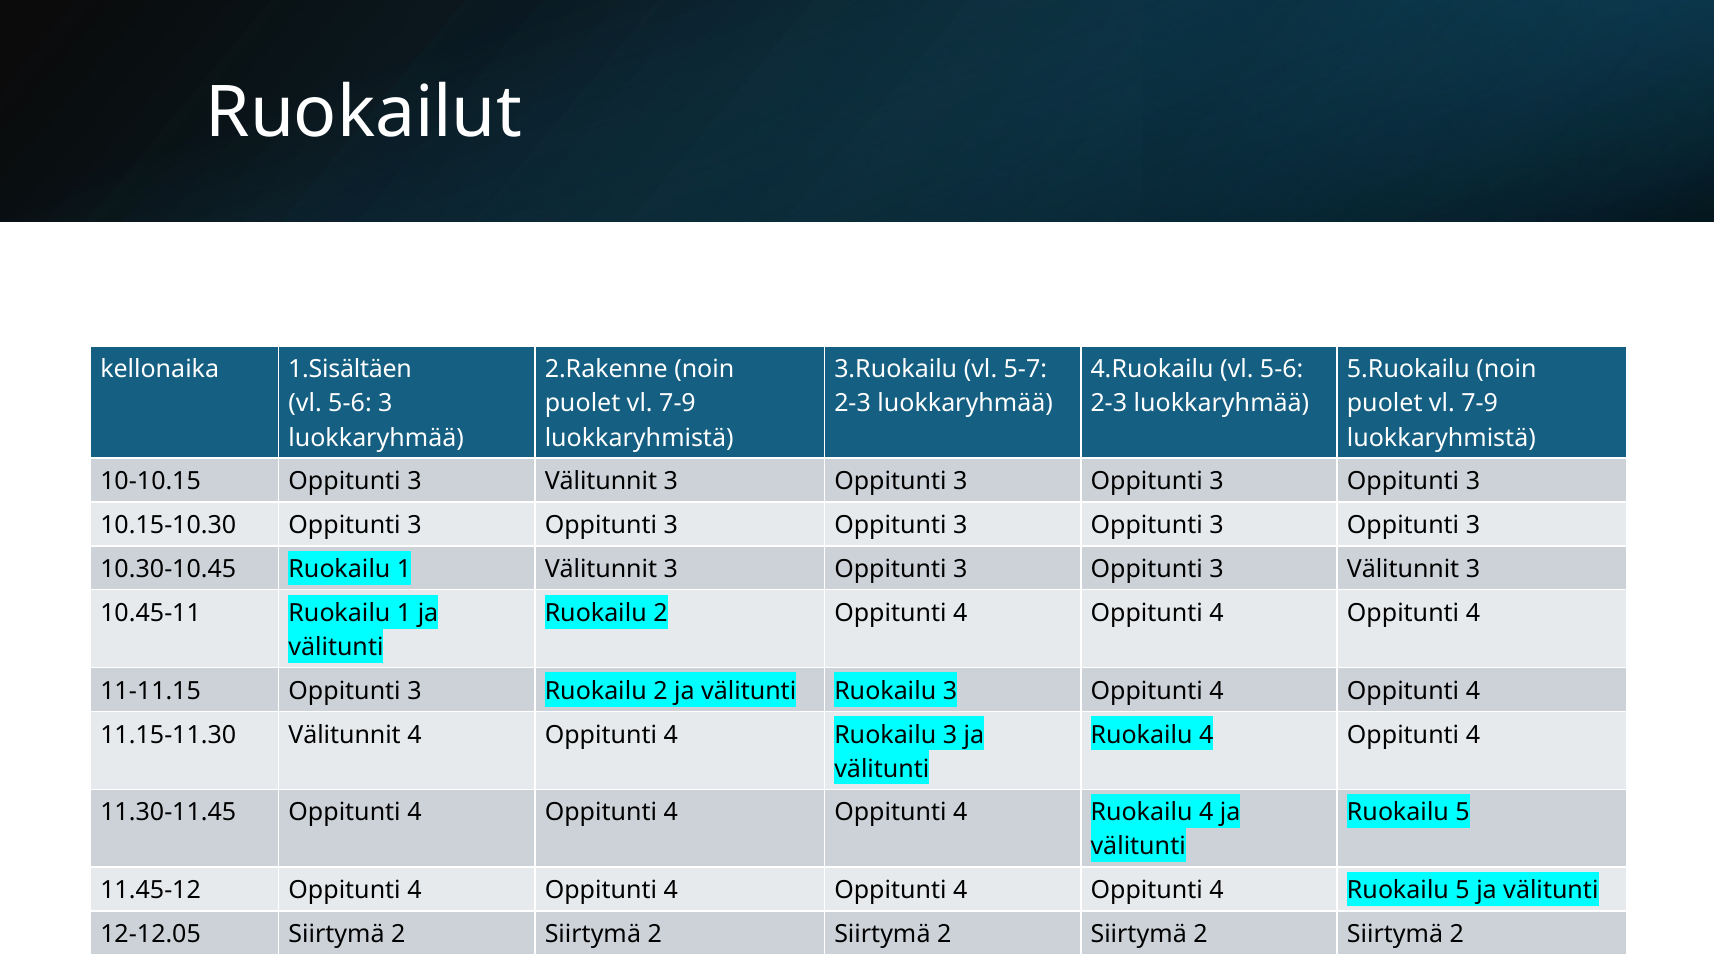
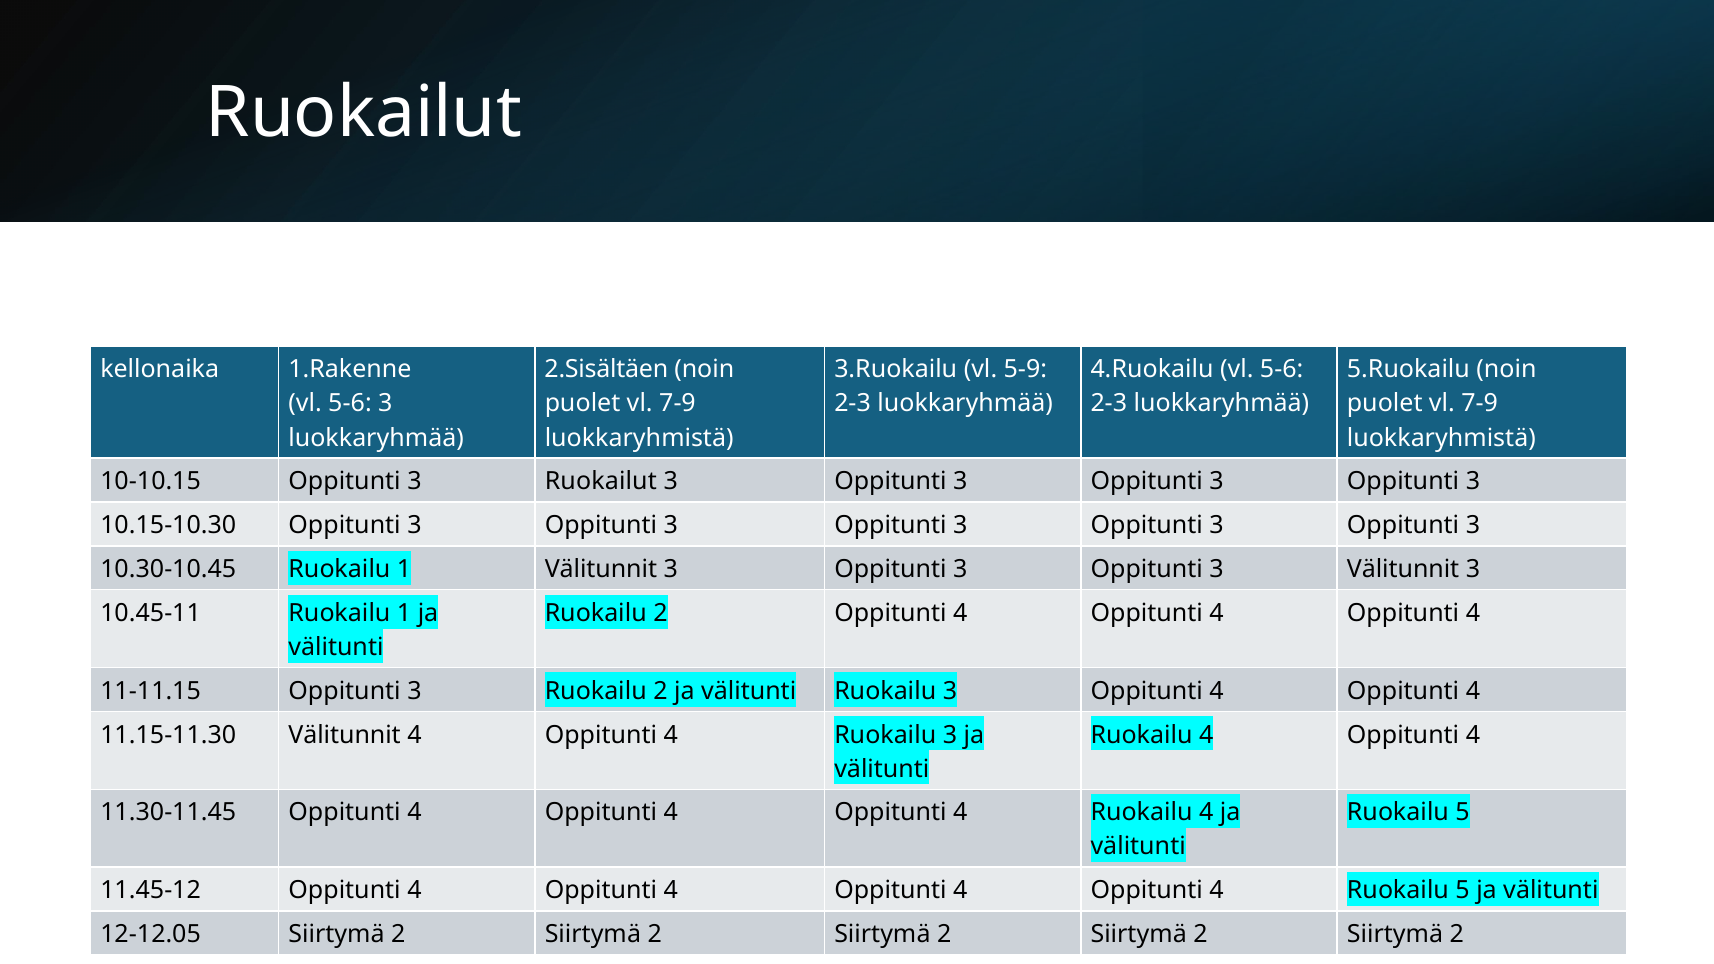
1.Sisältäen: 1.Sisältäen -> 1.Rakenne (350, 370)
2.Rakenne: 2.Rakenne -> 2.Sisältäen (606, 370)
5-7: 5-7 -> 5-9 (1025, 370)
10-10.15 Oppitunti 3 Välitunnit: Välitunnit -> Ruokailut (601, 482)
